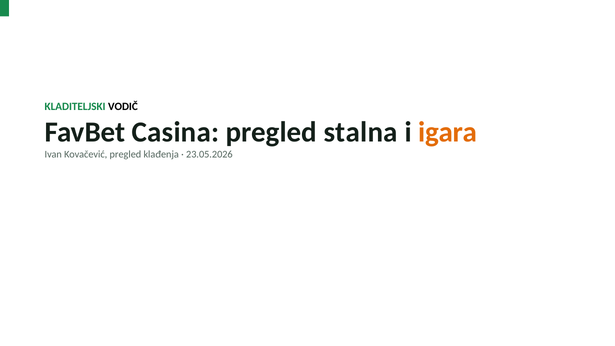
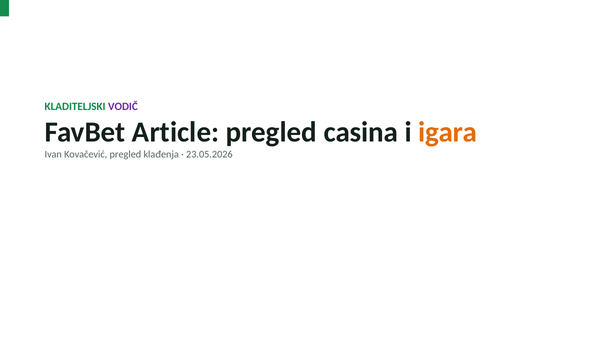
VODIČ colour: black -> purple (123, 107)
Casina: Casina -> Article (176, 132)
stalna: stalna -> casina (361, 132)
